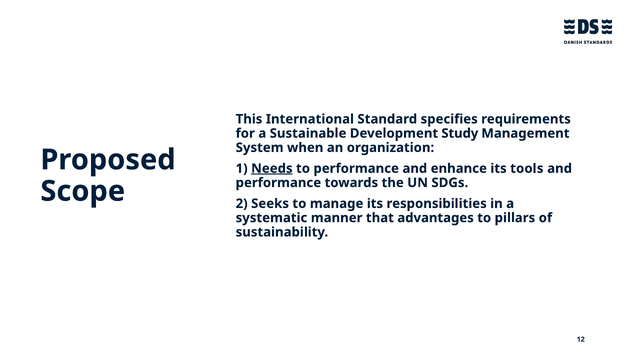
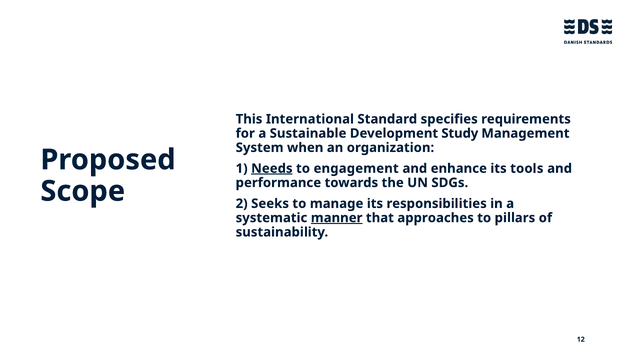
to performance: performance -> engagement (356, 168)
manner underline: none -> present (337, 218)
advantages: advantages -> approaches (436, 218)
